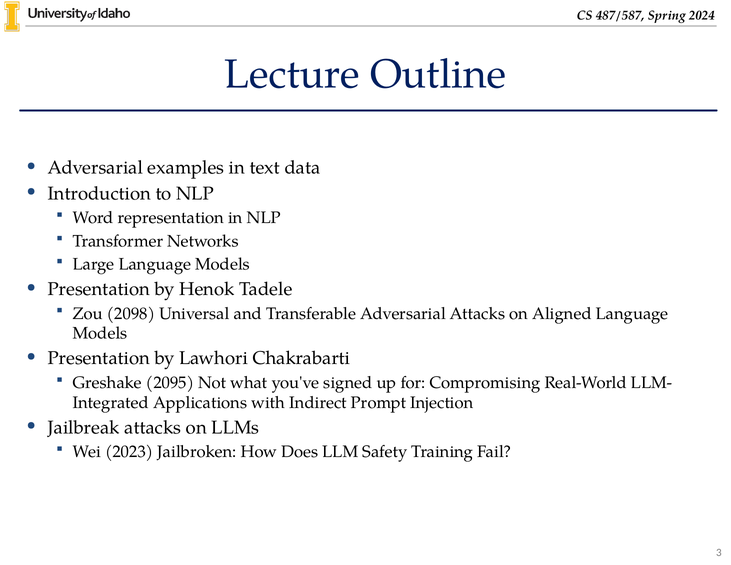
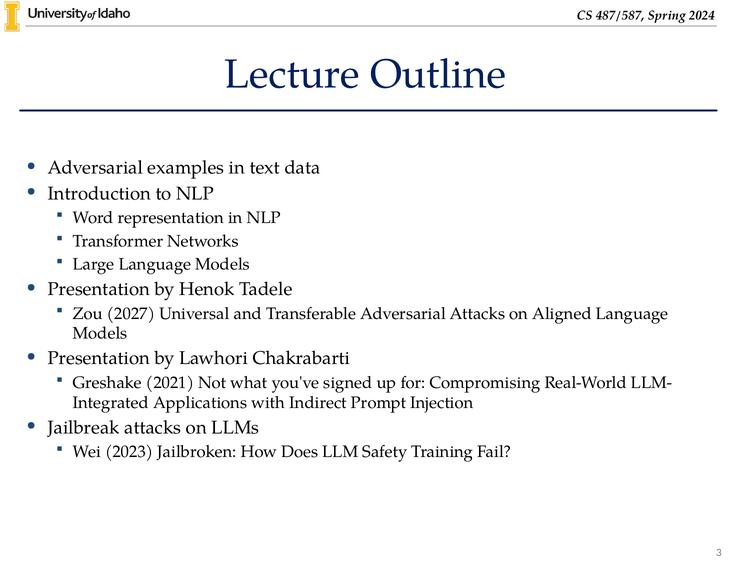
2098: 2098 -> 2027 (131, 313)
2095: 2095 -> 2021 (170, 383)
